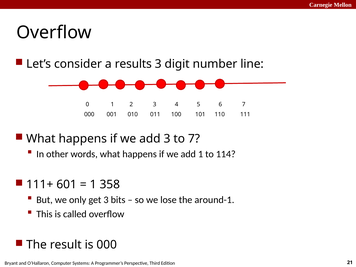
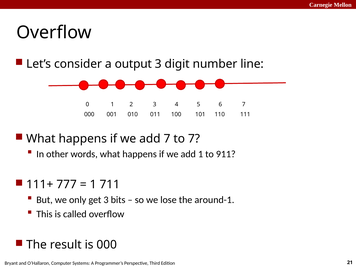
results: results -> output (133, 64)
add 3: 3 -> 7 (167, 139)
114: 114 -> 911 (226, 154)
601: 601 -> 777 (67, 185)
358: 358 -> 711 (110, 185)
